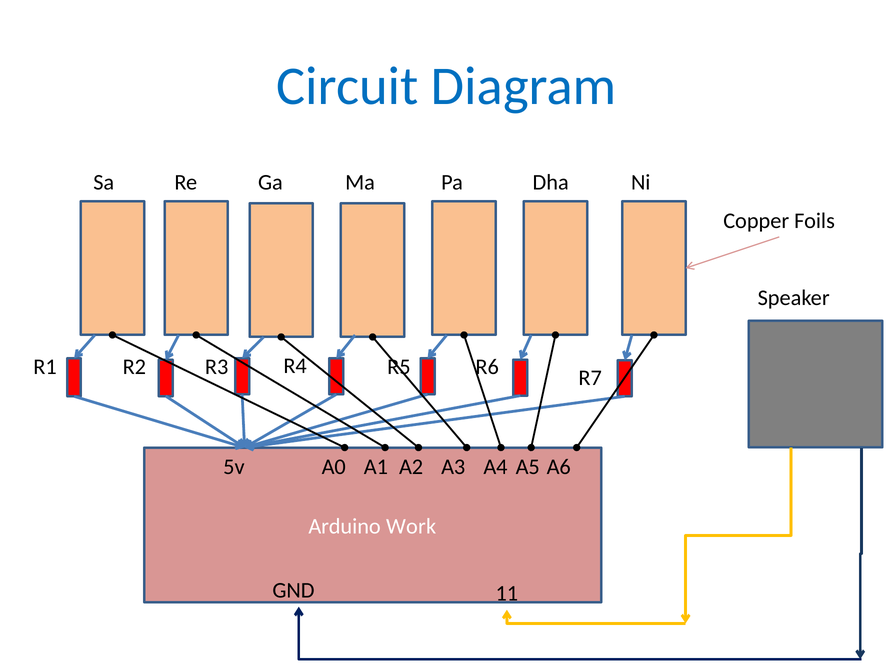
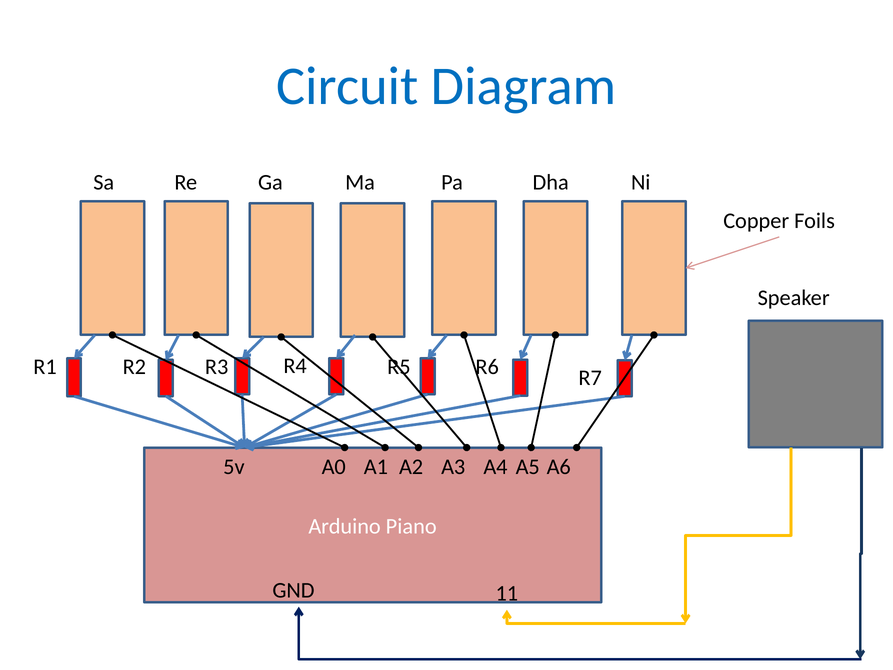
Work: Work -> Piano (411, 526)
